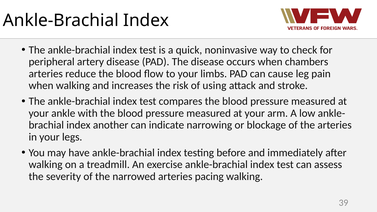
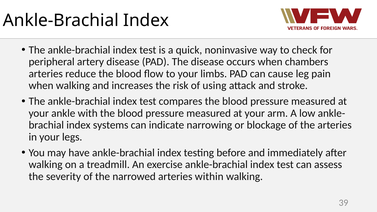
another: another -> systems (111, 125)
pacing: pacing -> within (209, 176)
